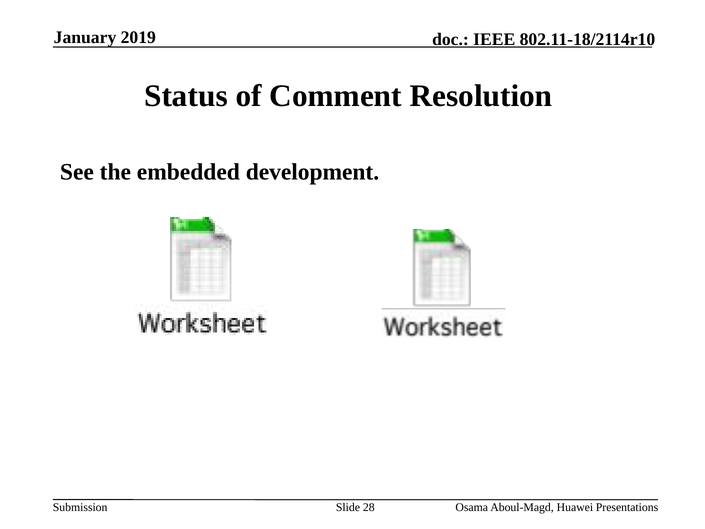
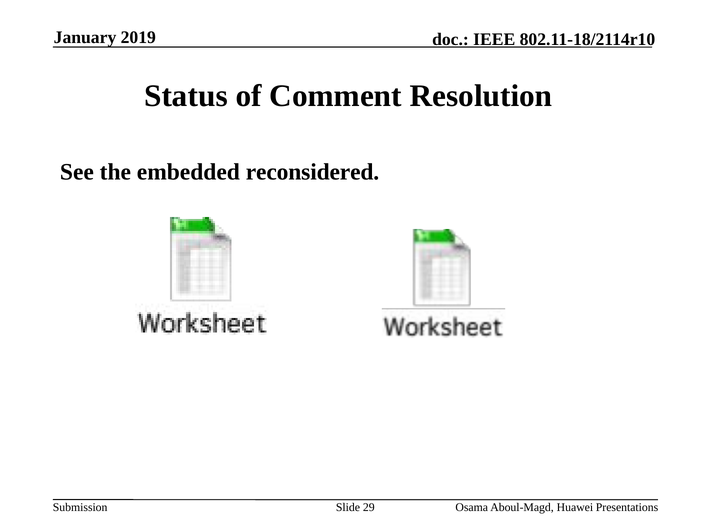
development: development -> reconsidered (313, 172)
28: 28 -> 29 (369, 507)
